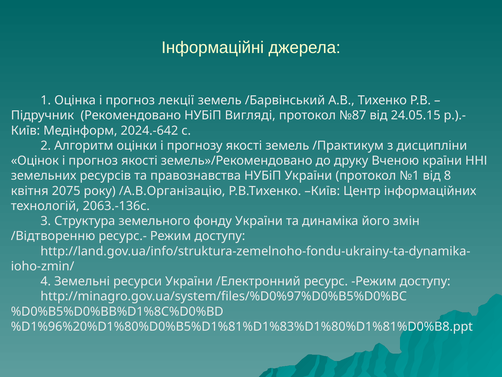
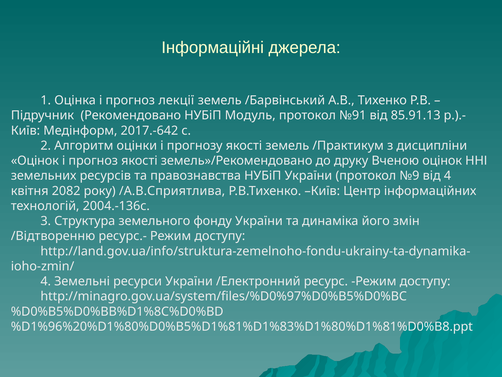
Вигляді: Вигляді -> Модуль (250, 115)
№87: №87 -> №91 (353, 115)
24.05.15: 24.05.15 -> 85.91.13 (416, 115)
2024.-642: 2024.-642 -> 2017.-642 (149, 130)
Вченою країни: країни -> оцінок (442, 161)
№1: №1 -> №9 (409, 176)
від 8: 8 -> 4 (448, 176)
2075: 2075 -> 2082 (66, 191)
/А.В.Організацію: /А.В.Організацію -> /А.В.Сприятлива (172, 191)
2063.-136с: 2063.-136с -> 2004.-136с (116, 206)
